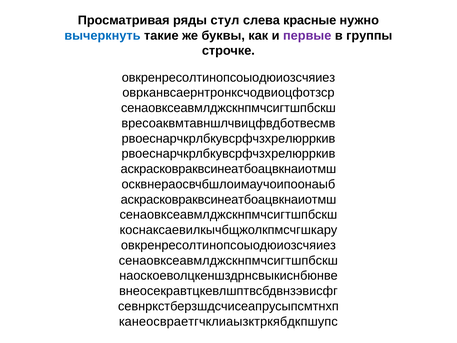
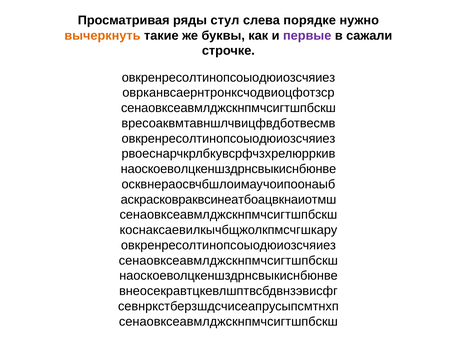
красные: красные -> порядке (310, 20)
вычеркнуть colour: blue -> orange (102, 36)
группы: группы -> сажали (369, 36)
рвоеснарчкрлбкувсрфчзхрелюрркив: рвоеснарчкрлбкувсрфчзхрелюрркив -> овкренресолтинопсоыодюиозсчяиез (228, 138)
аскрасковраквсинеатбоацвкнаиотмш: аскрасковраквсинеатбоацвкнаиотмш -> наоскоеволцкеншздрнсвыкиснбюнве (228, 169)
канеосвраетгчклиаызктркябдкпшупс: канеосвраетгчклиаызктркябдкпшупс -> сенаовксеавмлджскнпмчсигтшпбскш (228, 321)
